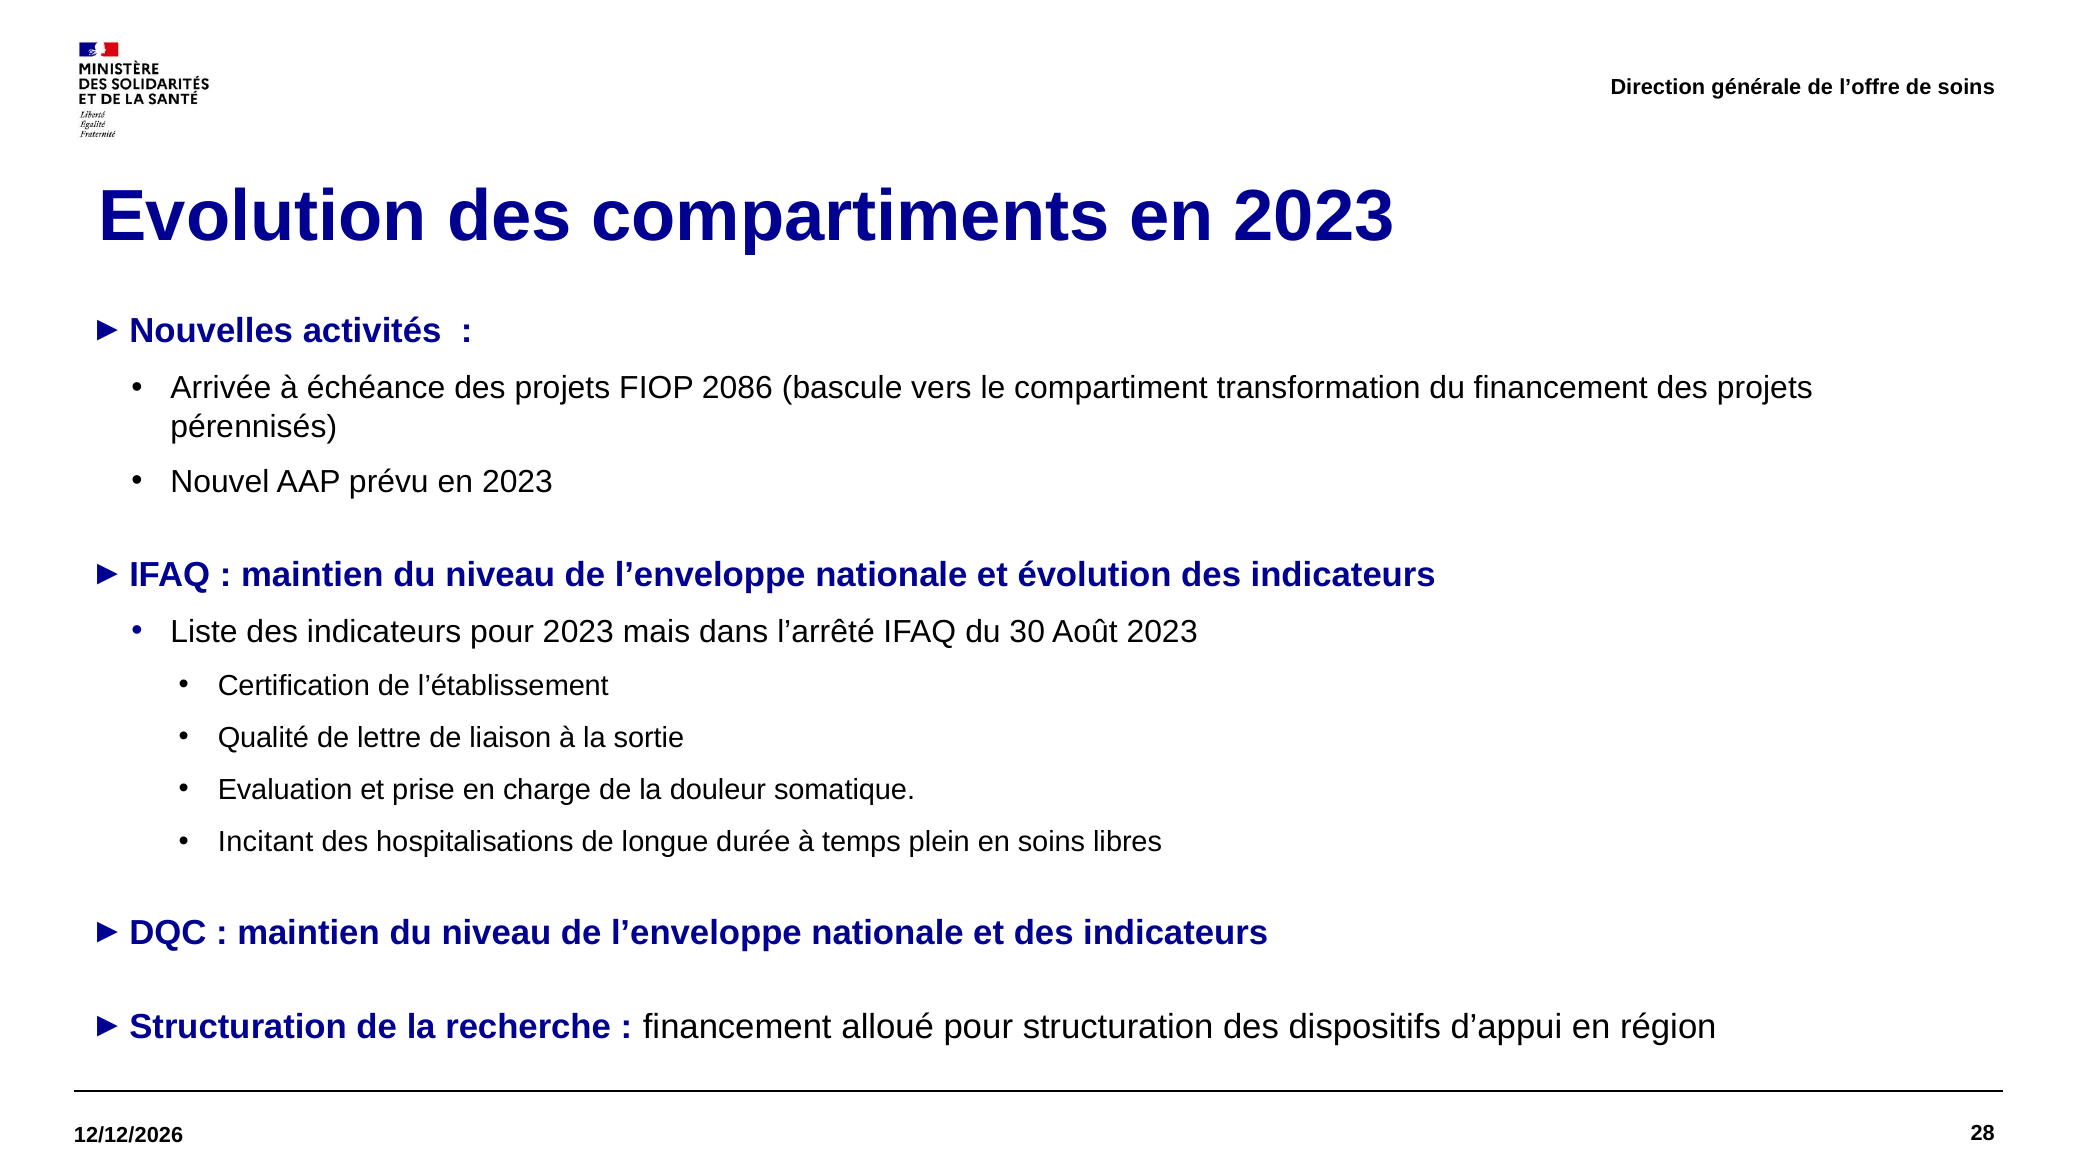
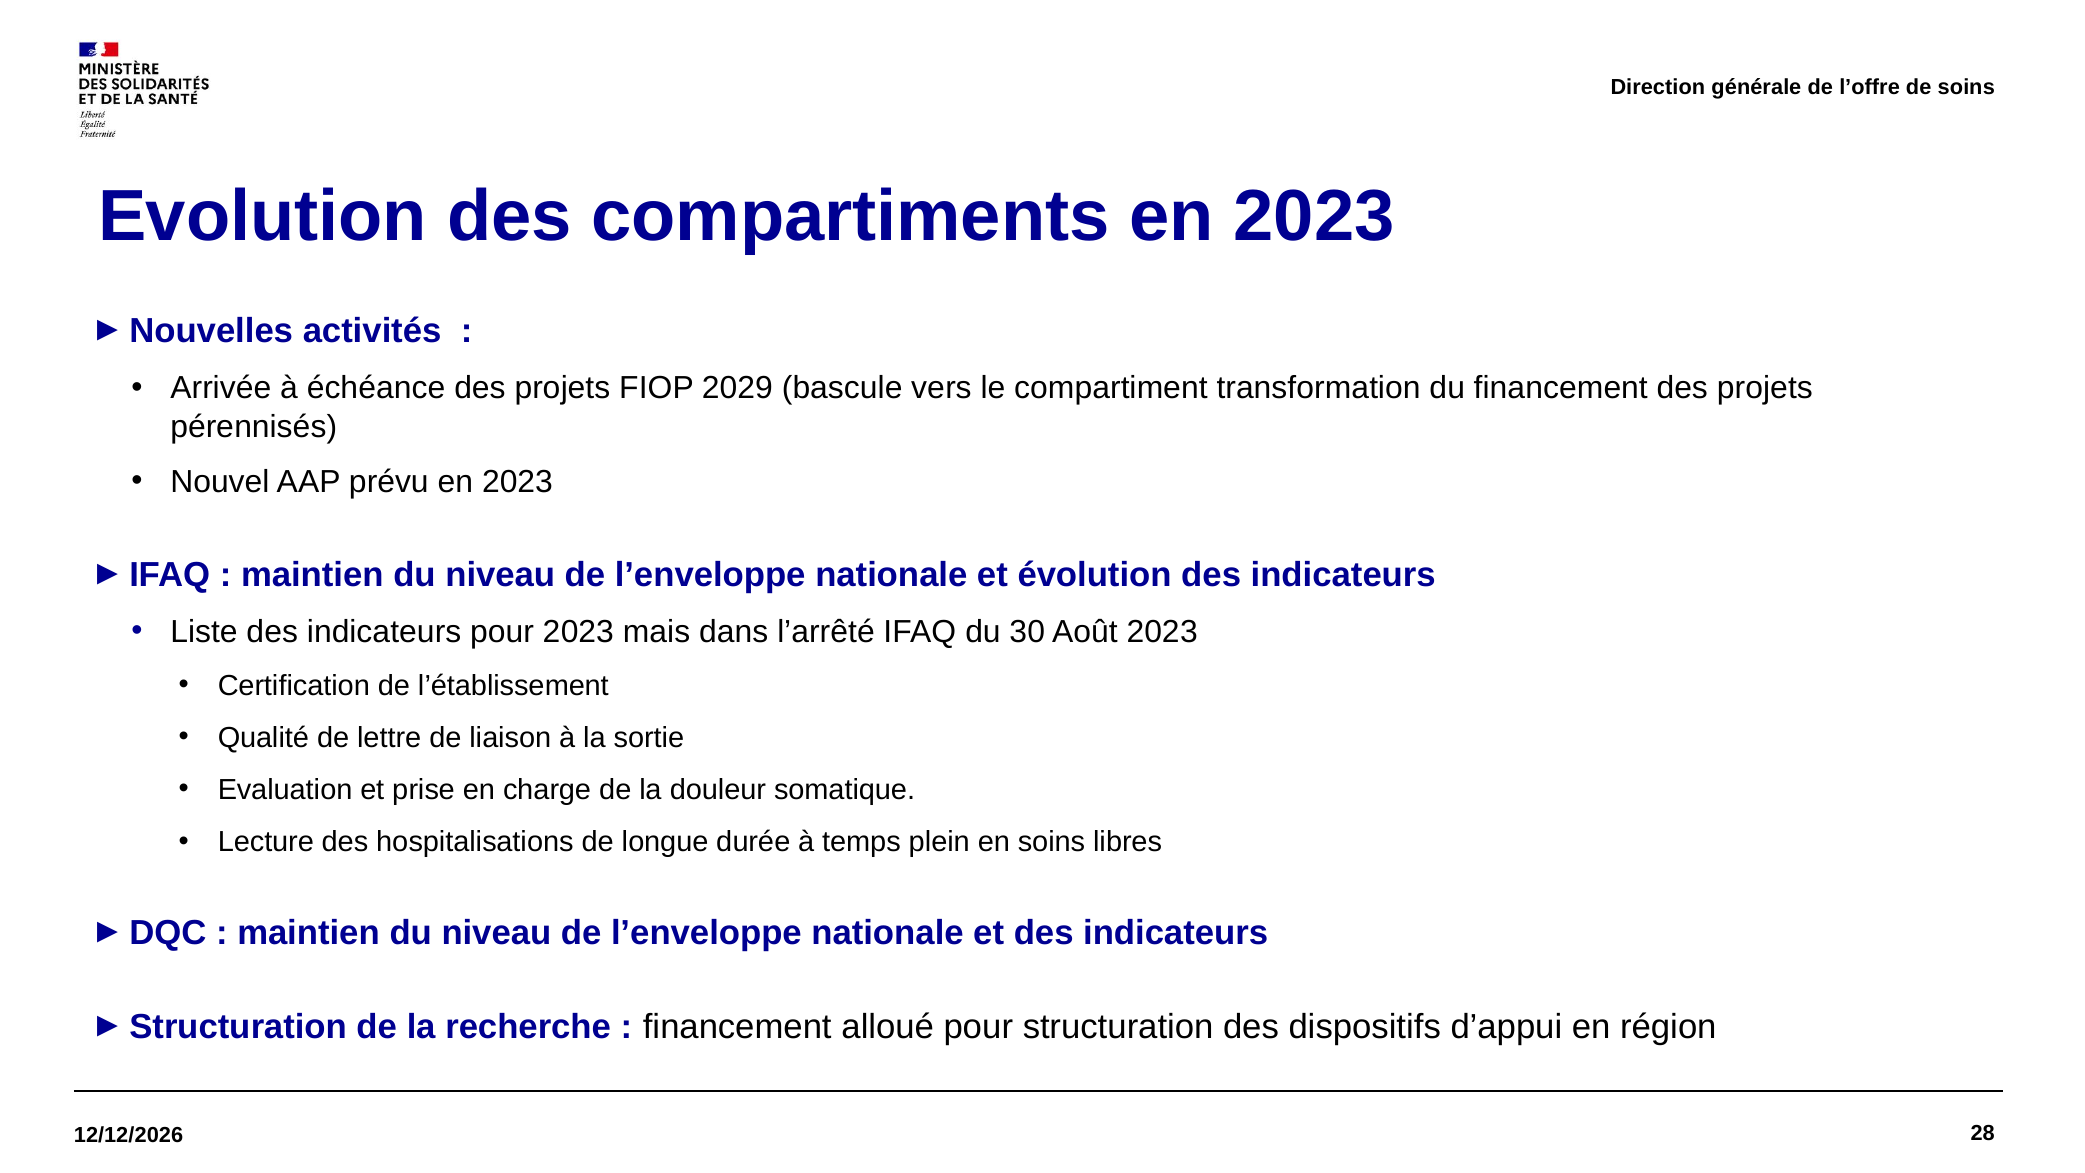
2086: 2086 -> 2029 (737, 388)
Incitant: Incitant -> Lecture (266, 842)
